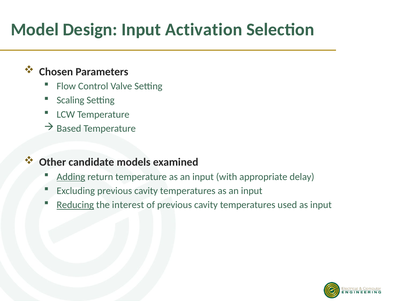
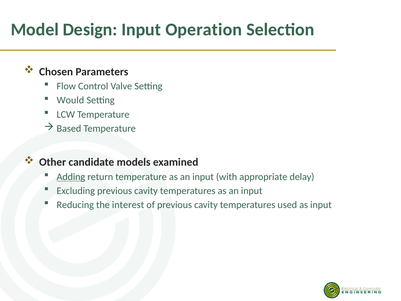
Activation: Activation -> Operation (204, 30)
Scaling: Scaling -> Would (70, 100)
Reducing underline: present -> none (75, 205)
